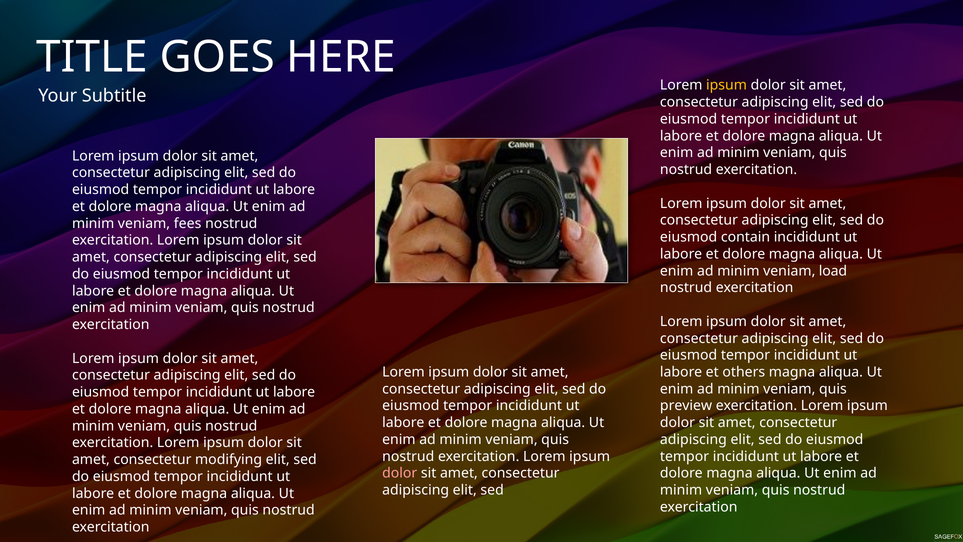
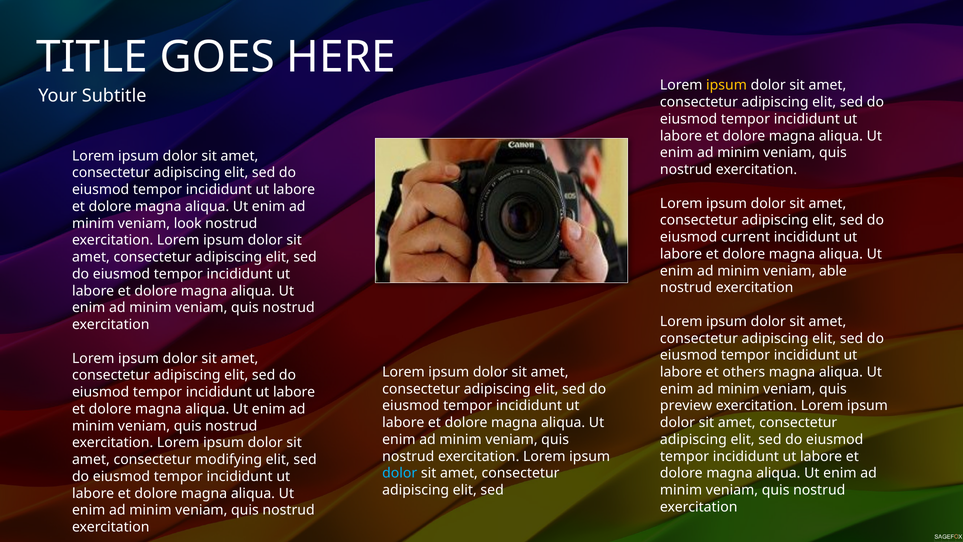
fees: fees -> look (188, 223)
contain: contain -> current (745, 237)
load: load -> able (833, 271)
dolor colour: pink -> light blue (400, 473)
